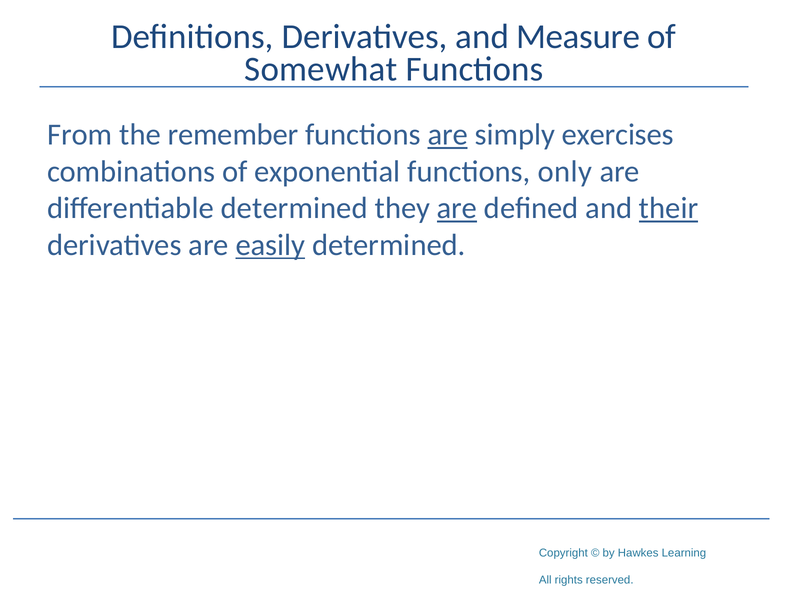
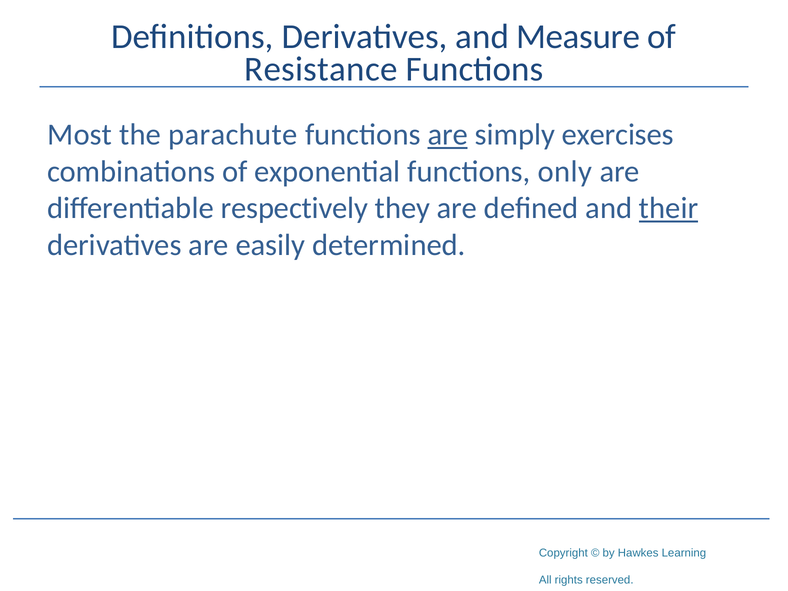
Somewhat: Somewhat -> Resistance (321, 69)
From: From -> Most (80, 135)
remember: remember -> parachute (233, 135)
differentiable determined: determined -> respectively (294, 208)
are underline: present -> none (457, 208)
easily underline: present -> none (270, 245)
